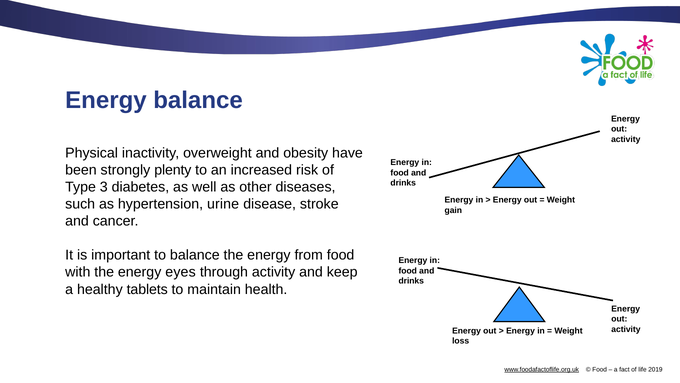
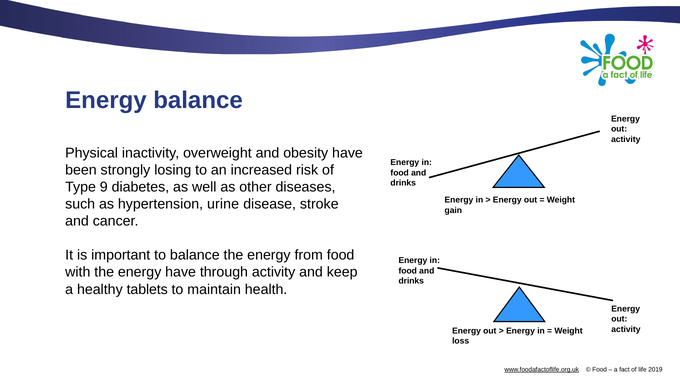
plenty: plenty -> losing (173, 170)
3: 3 -> 9 (104, 187)
energy eyes: eyes -> have (181, 272)
